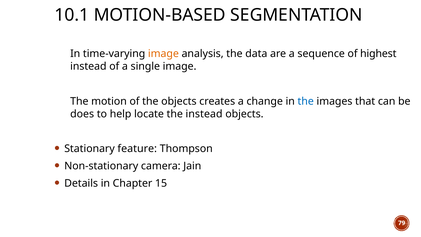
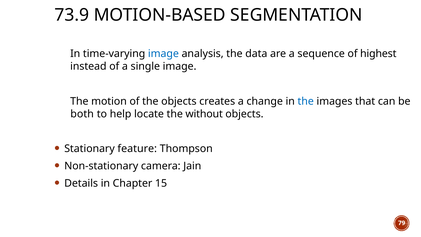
10.1: 10.1 -> 73.9 (72, 15)
image colour: orange -> blue (163, 54)
does: does -> both (82, 114)
the instead: instead -> without (204, 114)
